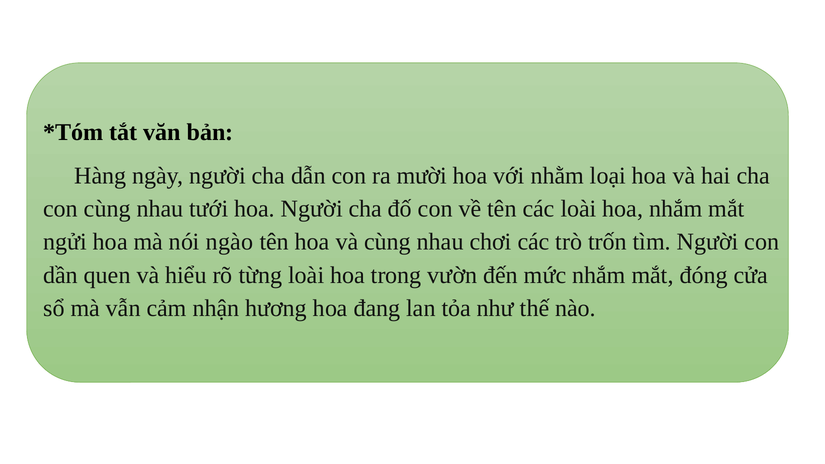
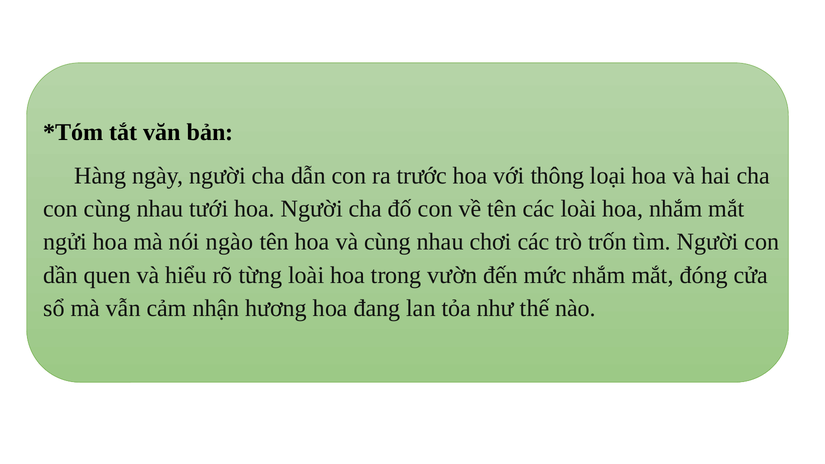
mười: mười -> trước (422, 176)
nhằm: nhằm -> thông (557, 176)
